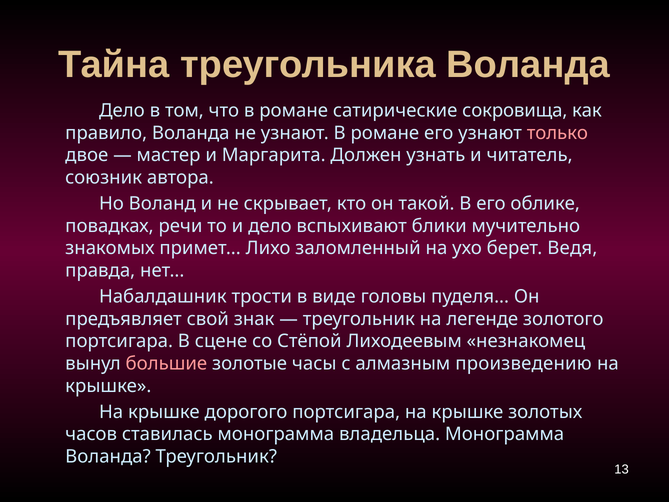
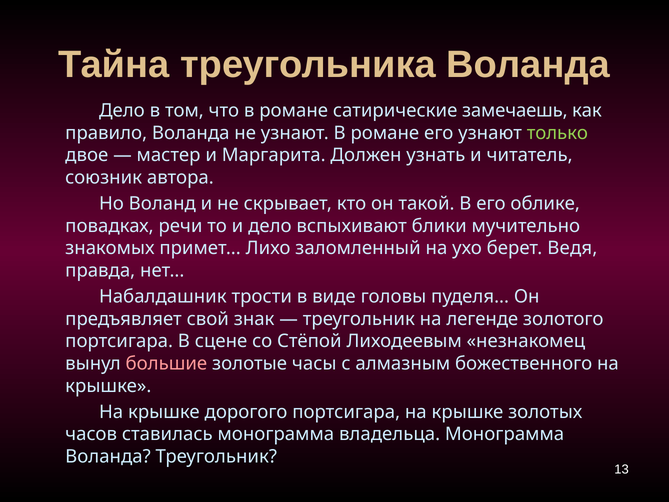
сокровища: сокровища -> замечаешь (515, 111)
только colour: pink -> light green (557, 133)
произведению: произведению -> божественного (524, 363)
